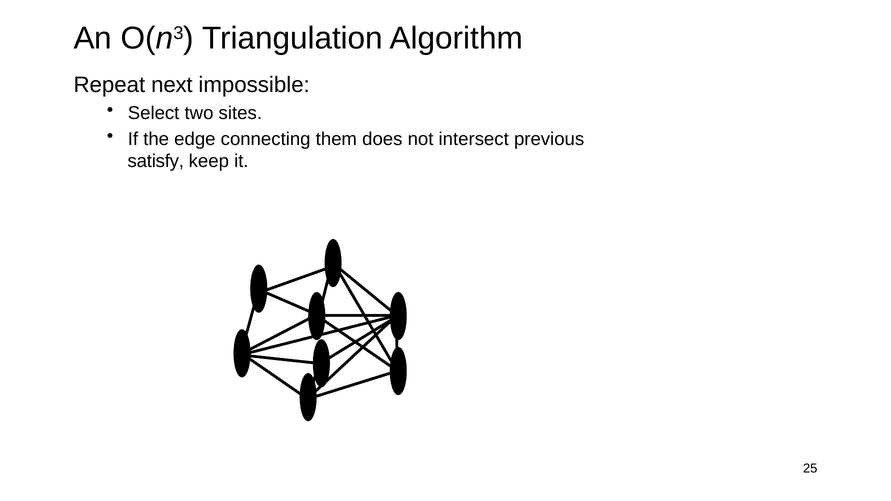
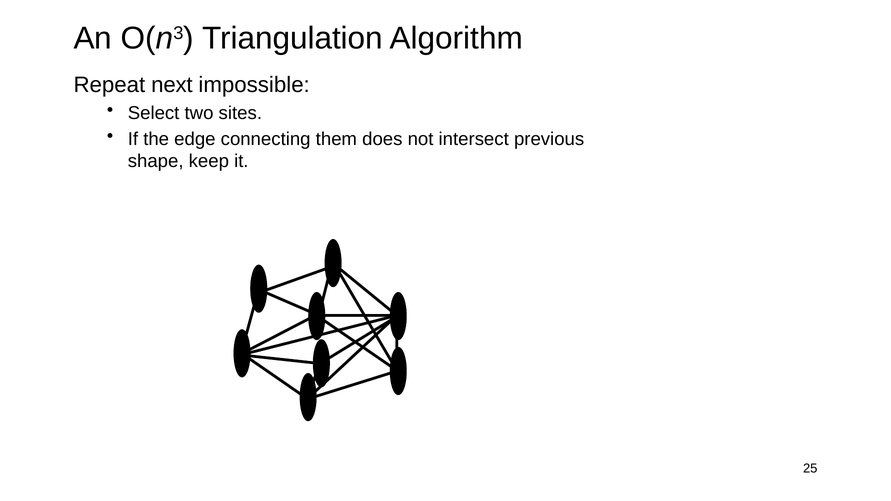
satisfy: satisfy -> shape (156, 161)
